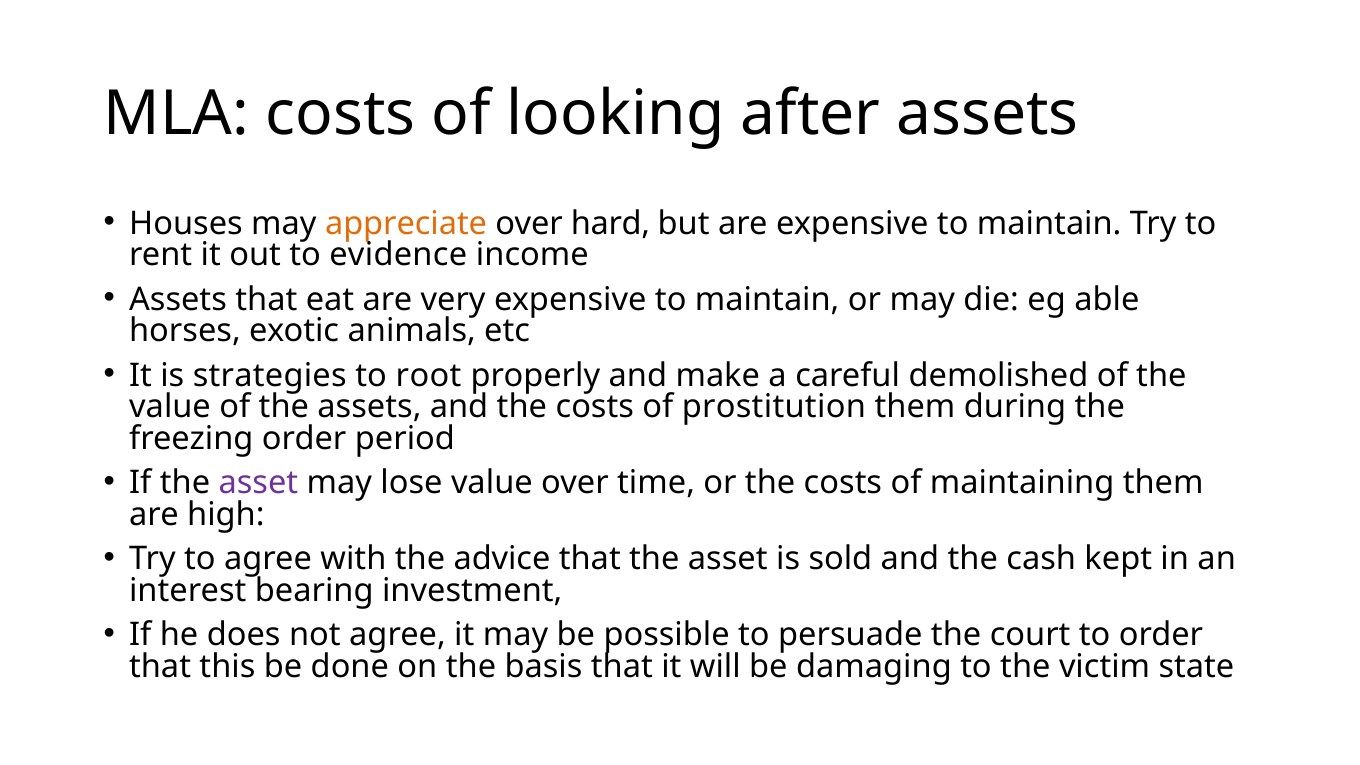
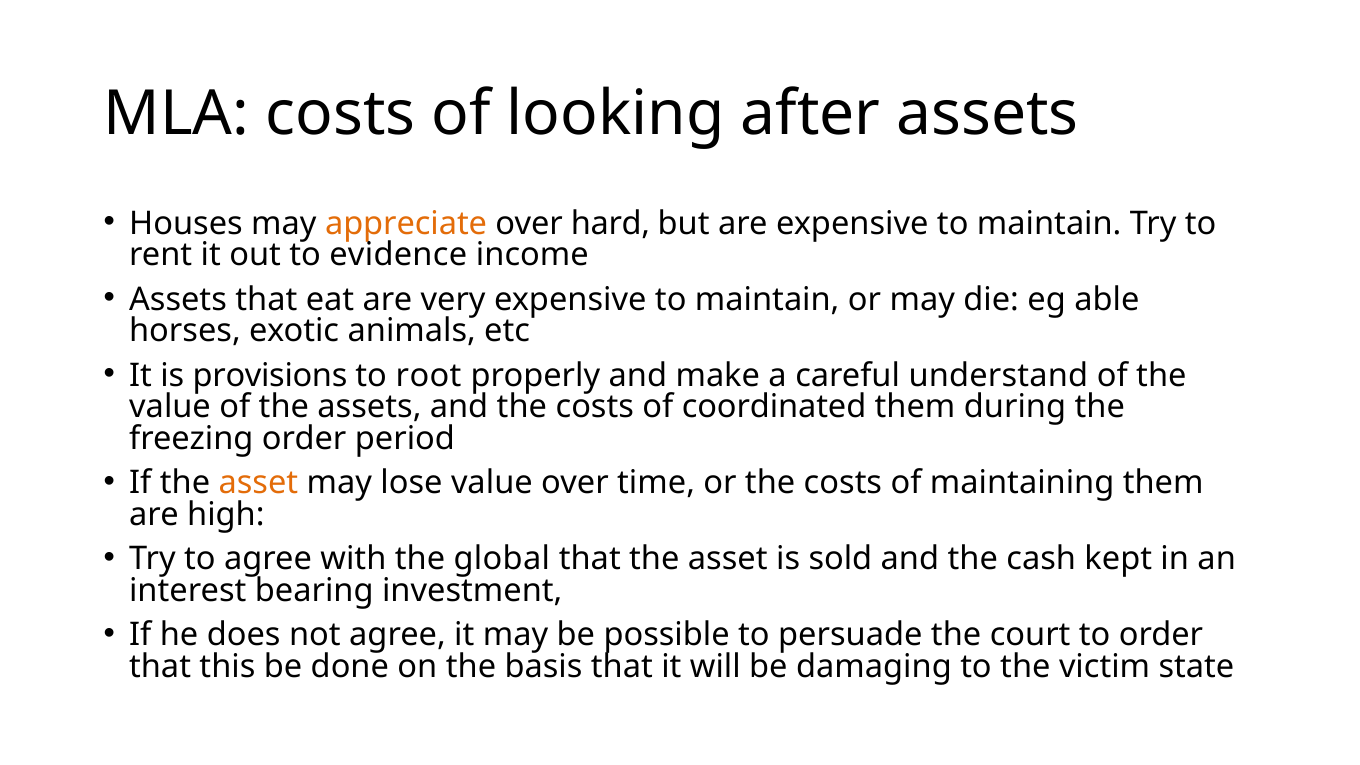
strategies: strategies -> provisions (270, 375)
demolished: demolished -> understand (998, 375)
prostitution: prostitution -> coordinated (774, 407)
asset colour: purple -> orange (258, 483)
advice: advice -> global (502, 559)
